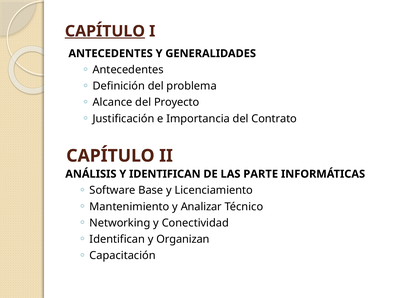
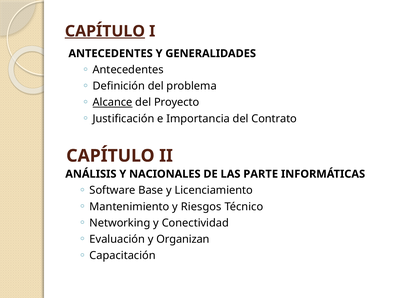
Alcance underline: none -> present (113, 102)
Y IDENTIFICAN: IDENTIFICAN -> NACIONALES (165, 174)
Analizar: Analizar -> Riesgos (201, 206)
Identifican: Identifican -> Evaluación (117, 239)
